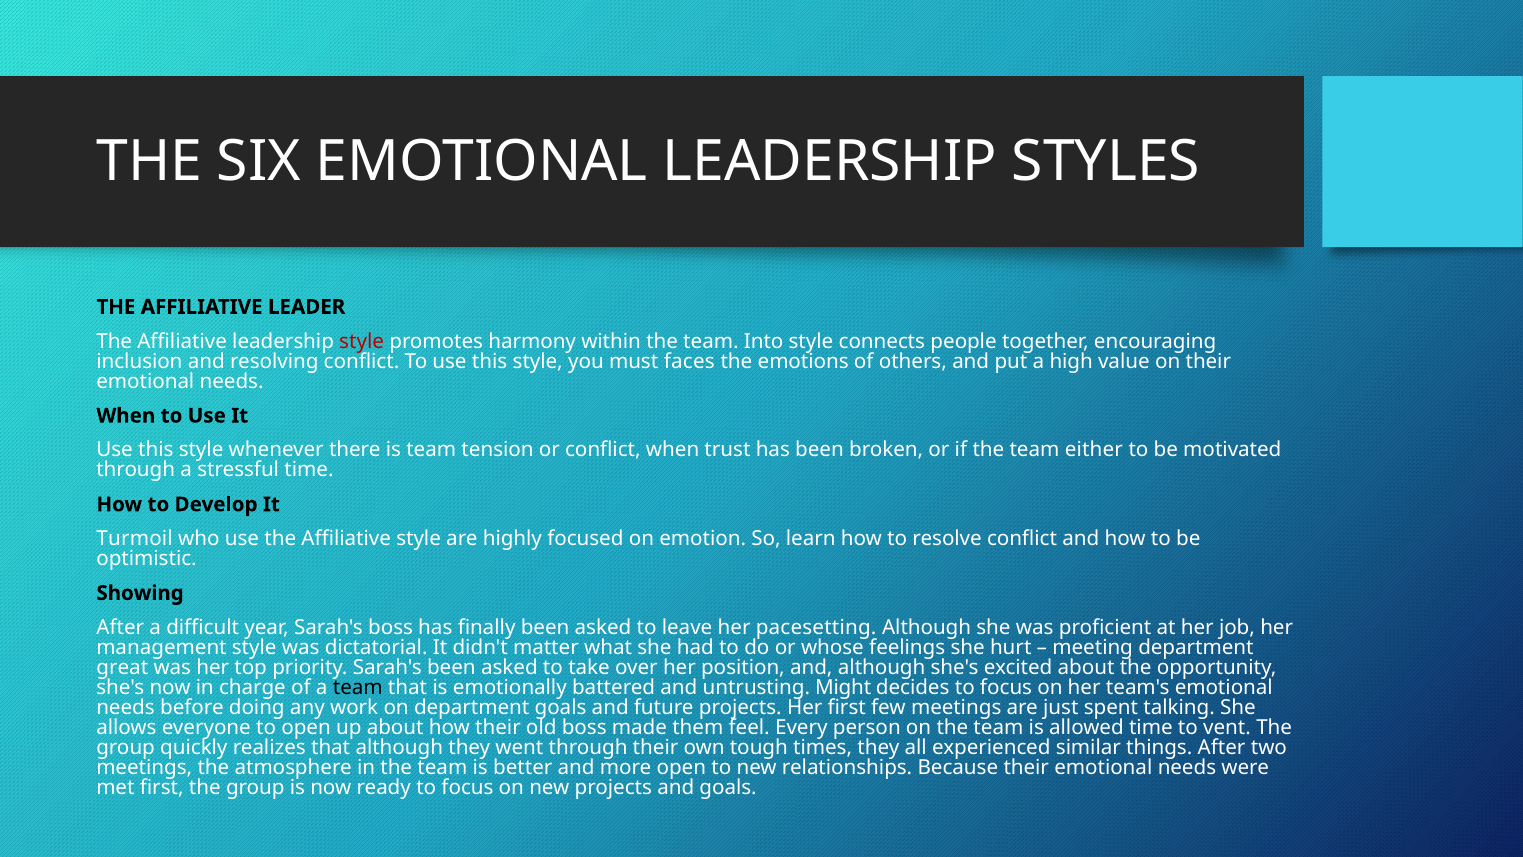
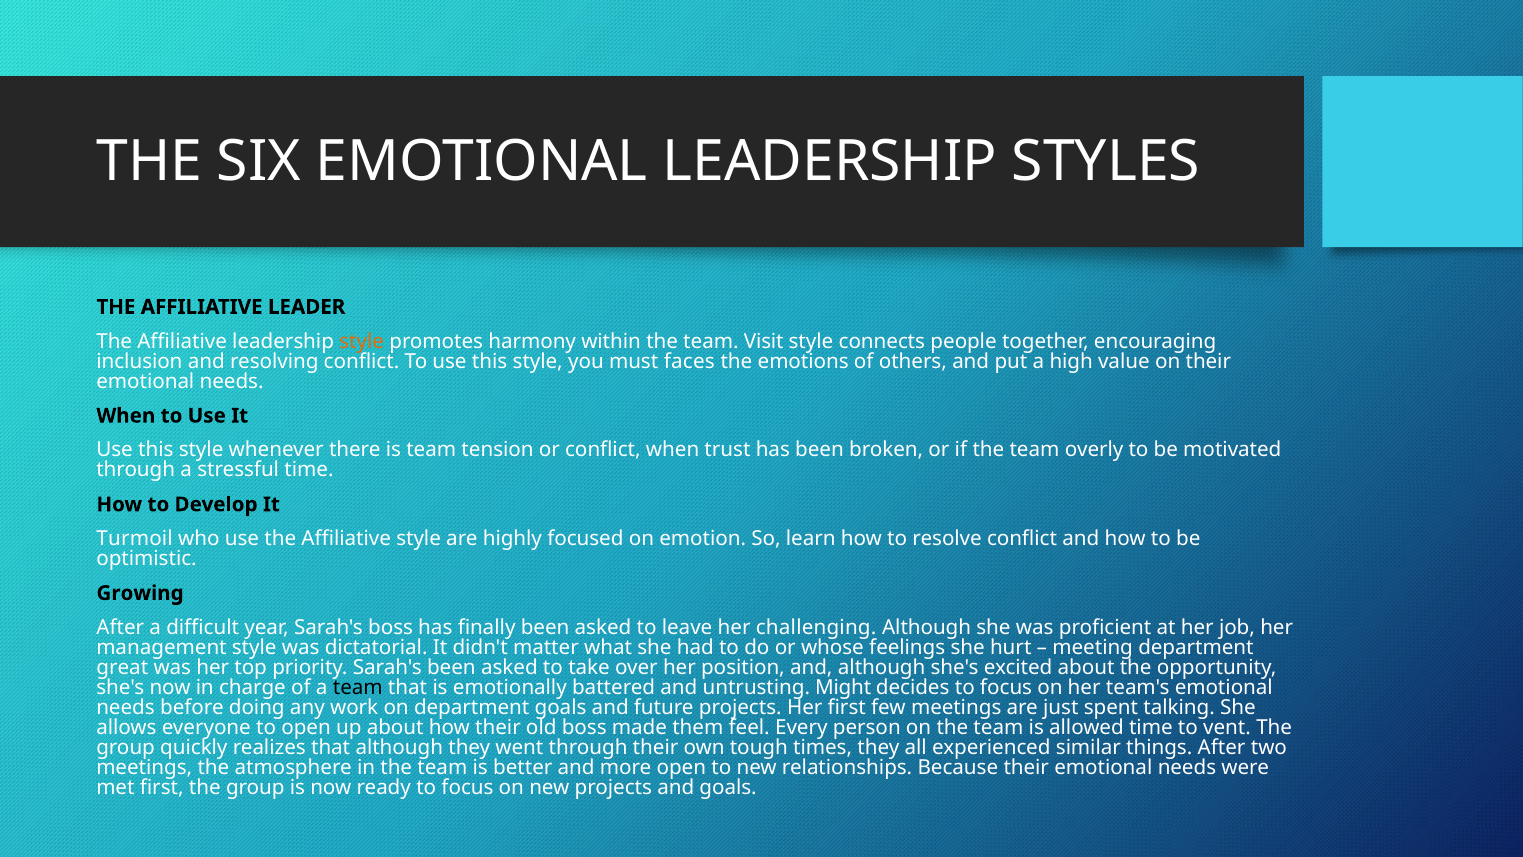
style colour: red -> orange (362, 341)
Into: Into -> Visit (764, 341)
either: either -> overly (1094, 450)
Showing: Showing -> Growing (140, 593)
pacesetting: pacesetting -> challenging (816, 627)
